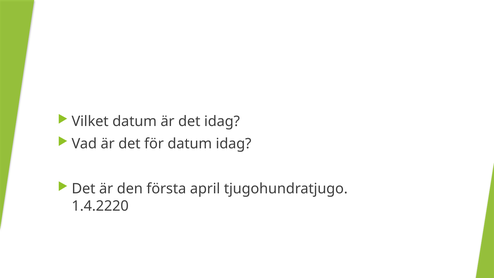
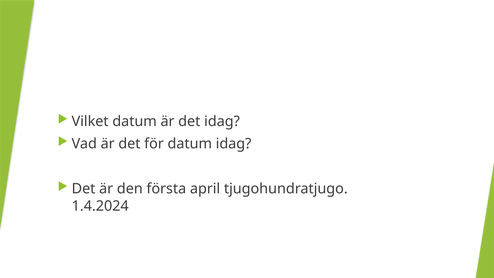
1.4.2220: 1.4.2220 -> 1.4.2024 (100, 206)
